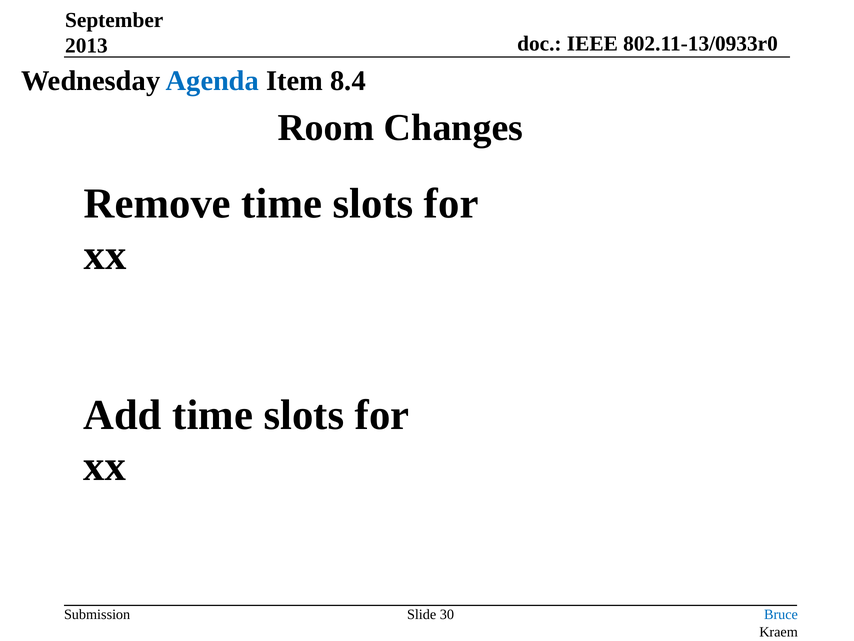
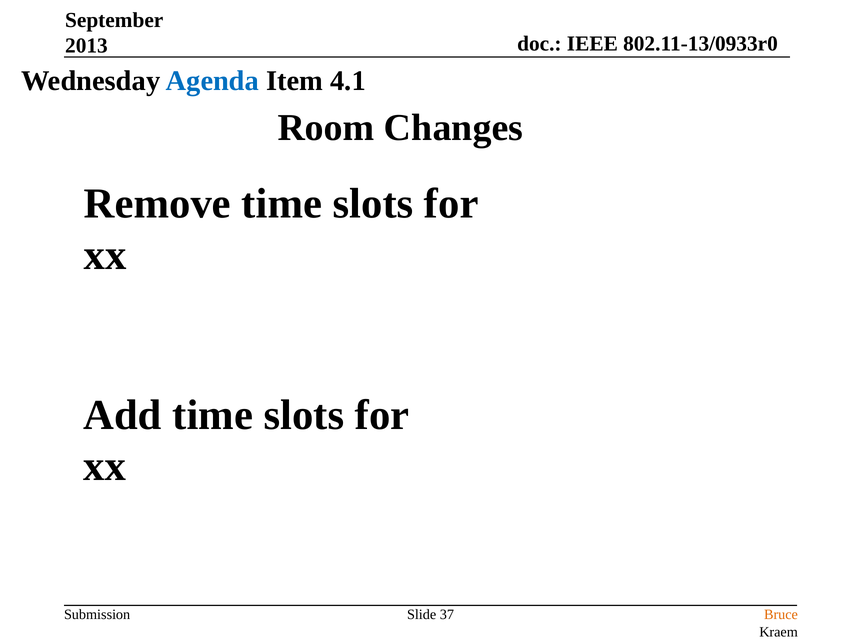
8.4: 8.4 -> 4.1 (348, 81)
30: 30 -> 37 (447, 614)
Bruce colour: blue -> orange (781, 614)
